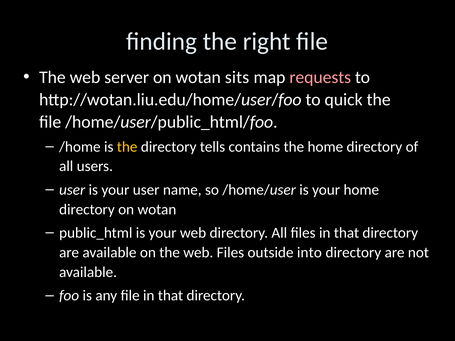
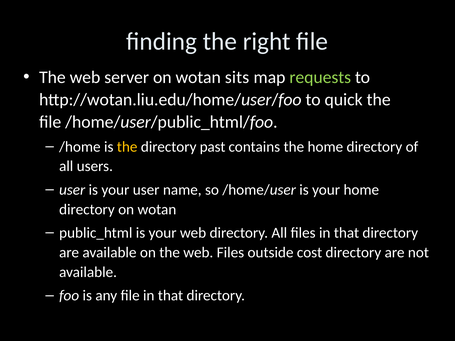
requests colour: pink -> light green (320, 77)
tells: tells -> past (213, 147)
into: into -> cost (310, 253)
